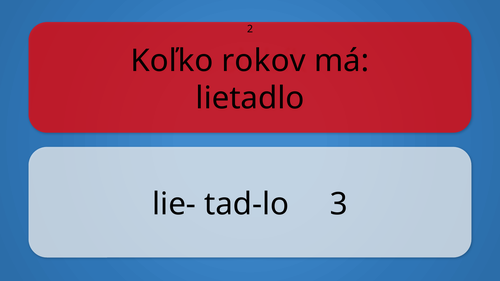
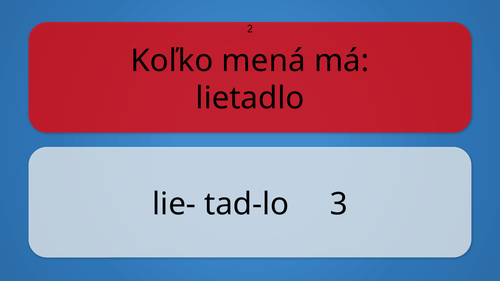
rokov: rokov -> mená (264, 61)
